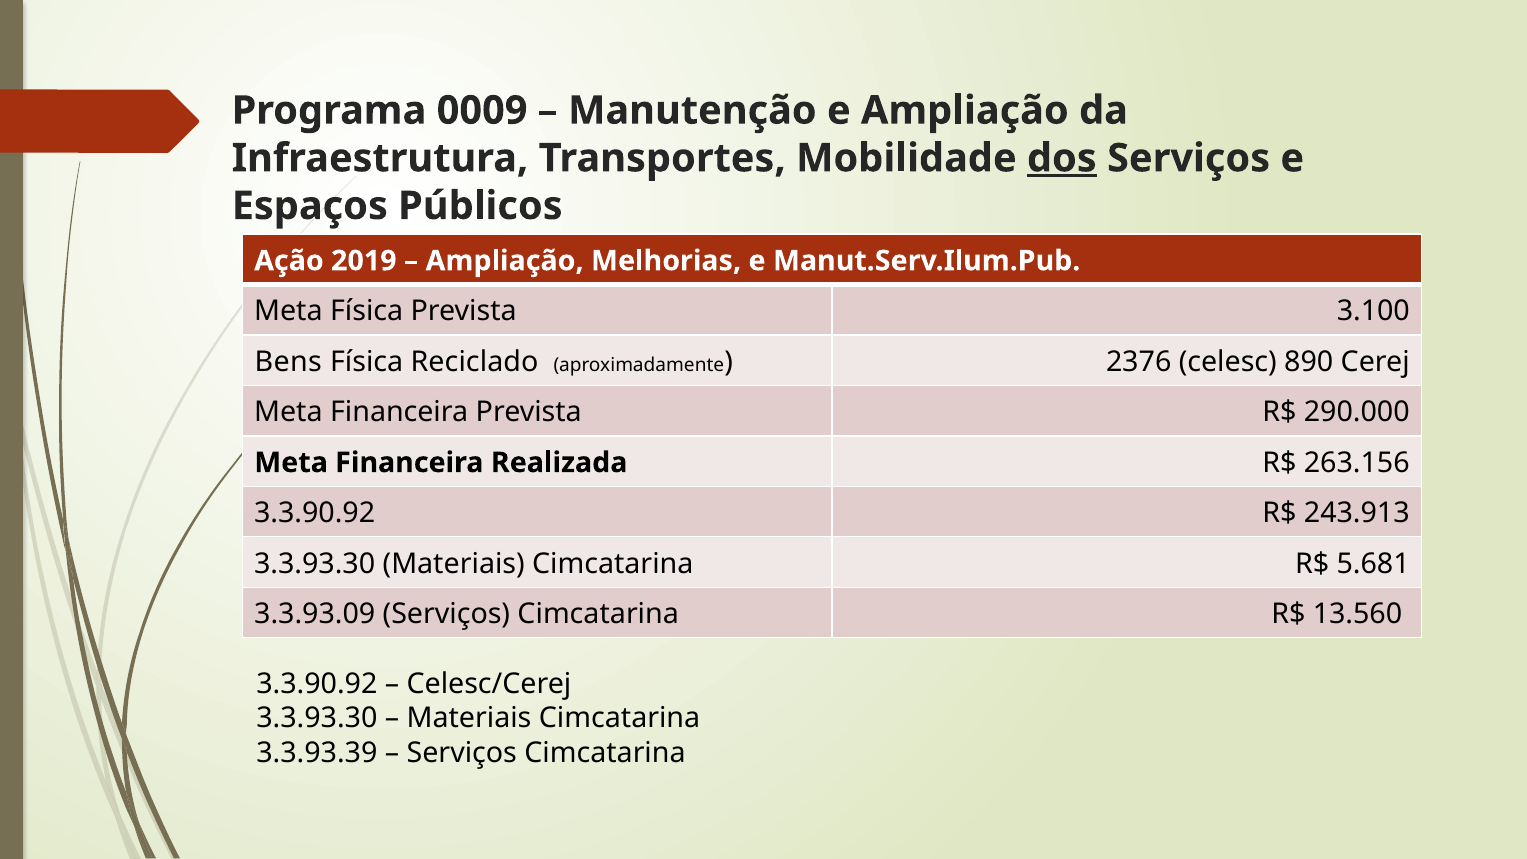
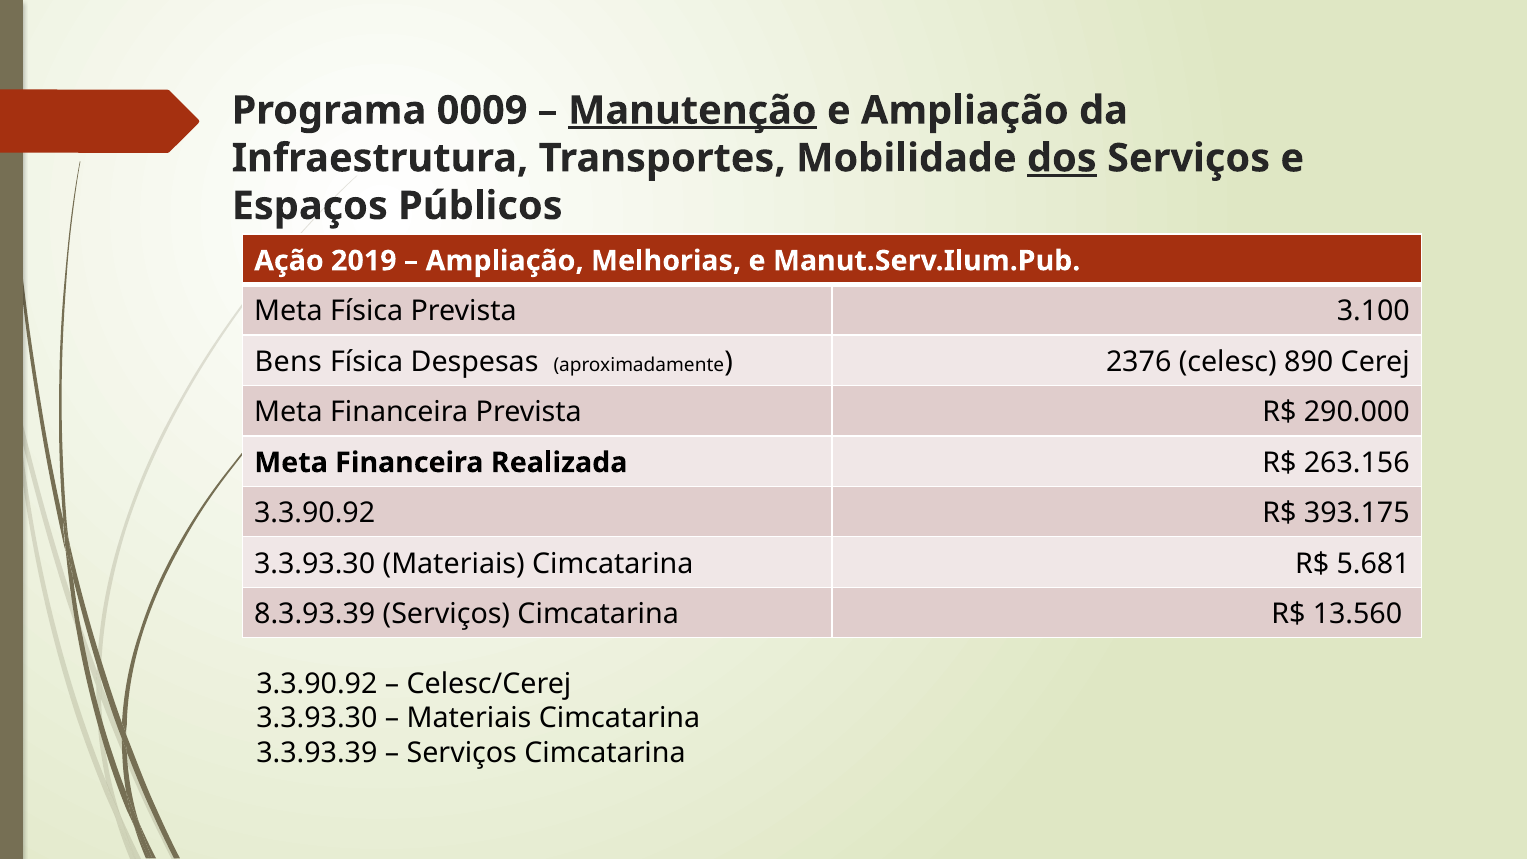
Manutenção underline: none -> present (692, 111)
Reciclado: Reciclado -> Despesas (475, 362)
243.913: 243.913 -> 393.175 (1357, 513)
3.3.93.09: 3.3.93.09 -> 8.3.93.39 (315, 614)
